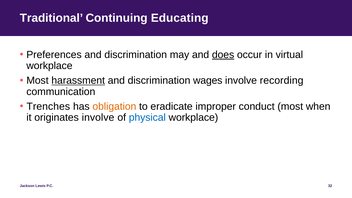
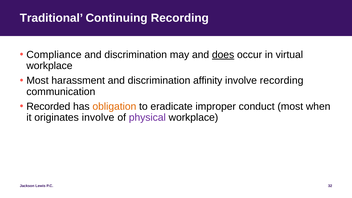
Continuing Educating: Educating -> Recording (180, 18)
Preferences: Preferences -> Compliance (54, 55)
harassment underline: present -> none (78, 81)
wages: wages -> affinity (208, 81)
Trenches: Trenches -> Recorded (48, 106)
physical colour: blue -> purple (147, 118)
